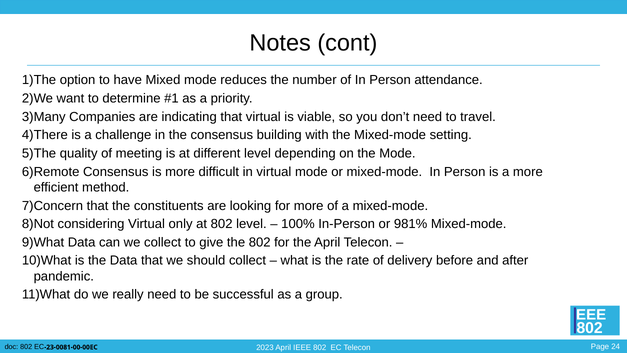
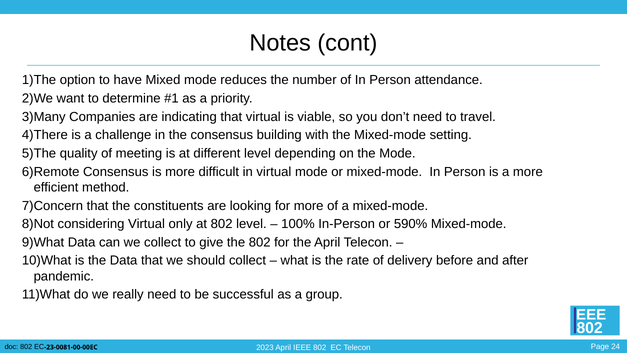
981%: 981% -> 590% (411, 224)
